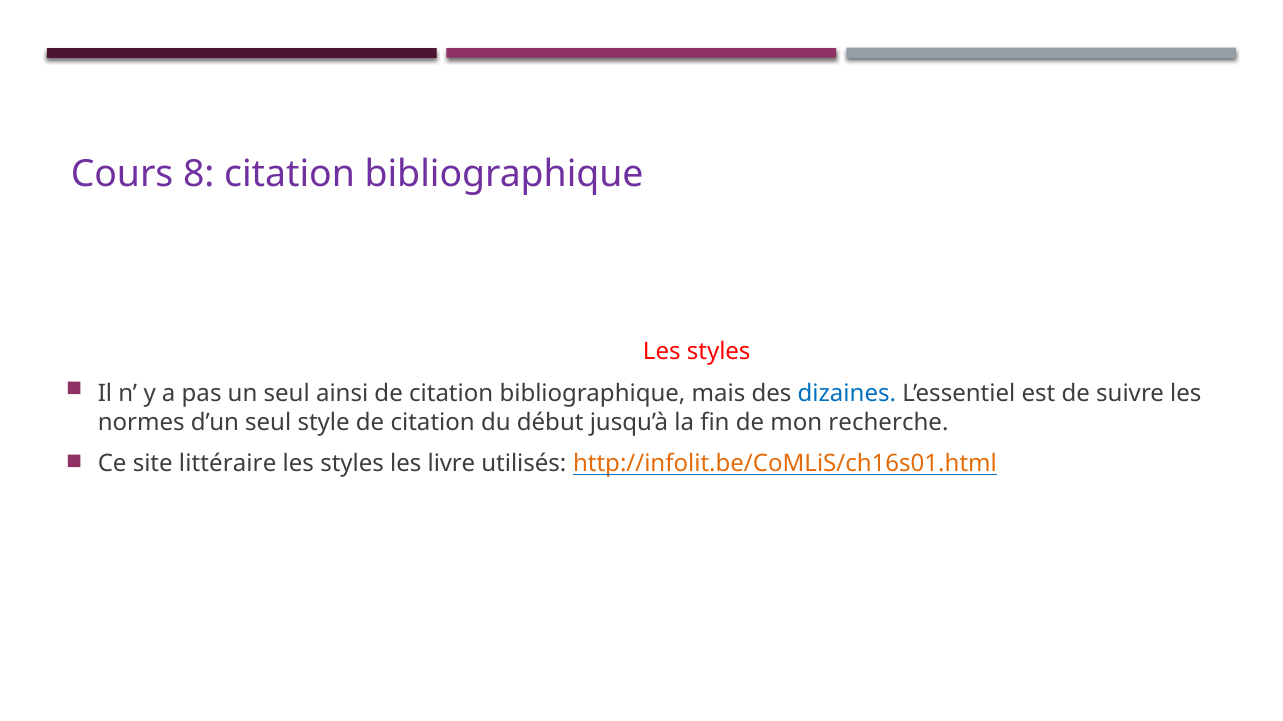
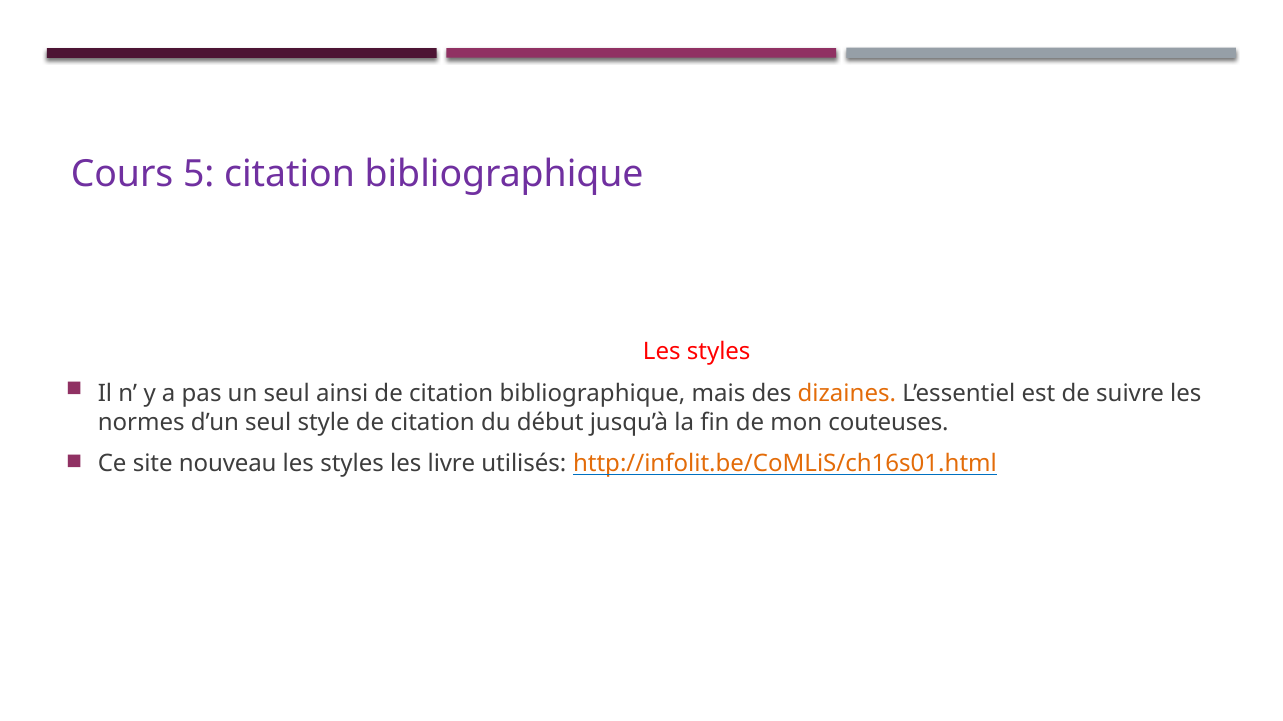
8: 8 -> 5 (199, 175)
dizaines colour: blue -> orange (847, 394)
recherche: recherche -> couteuses (889, 423)
littéraire: littéraire -> nouveau (228, 464)
